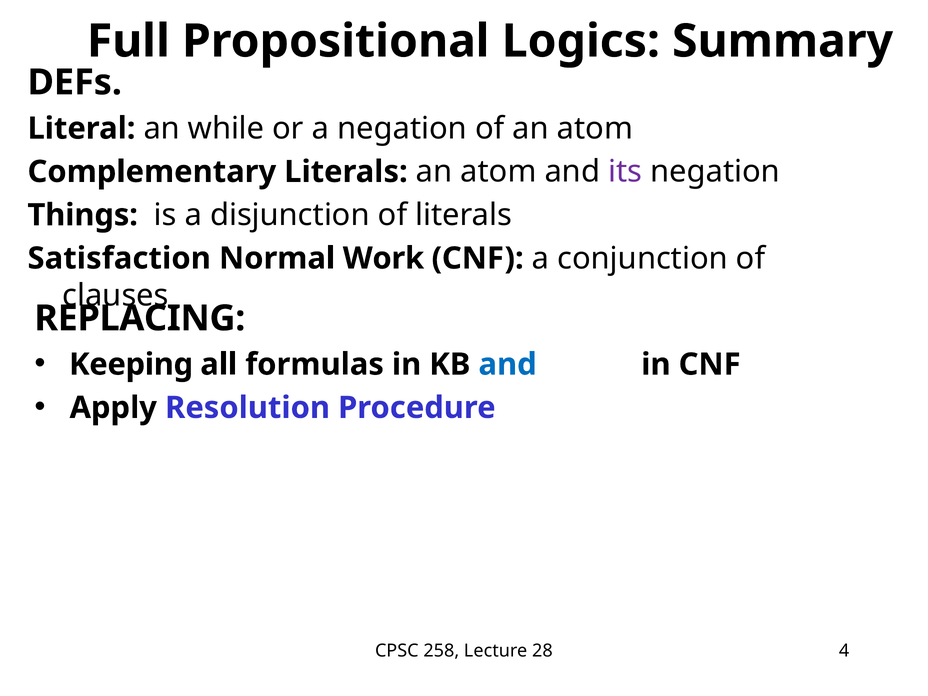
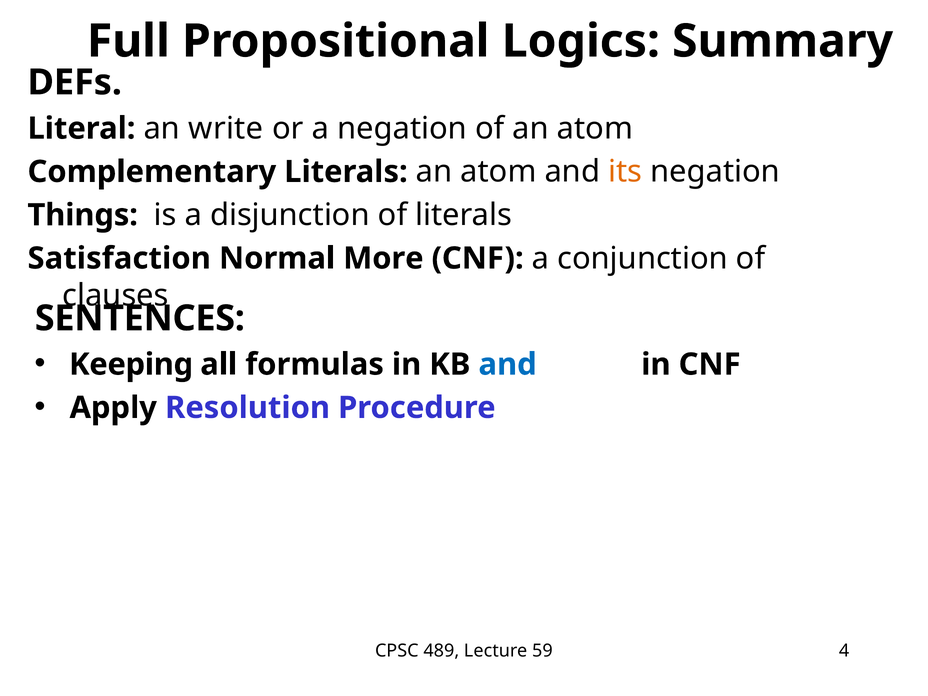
while: while -> write (226, 128)
its colour: purple -> orange (625, 172)
Work: Work -> More (383, 258)
REPLACING: REPLACING -> SENTENCES (140, 318)
258: 258 -> 489 (441, 651)
28: 28 -> 59 (542, 651)
